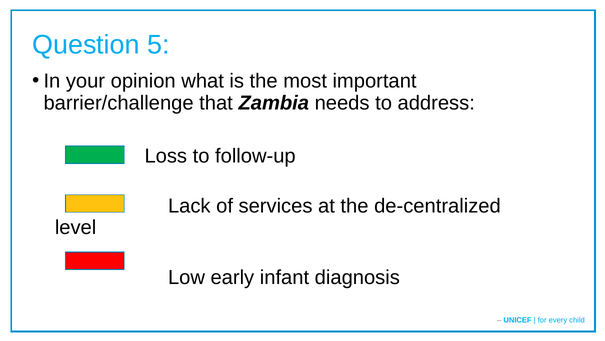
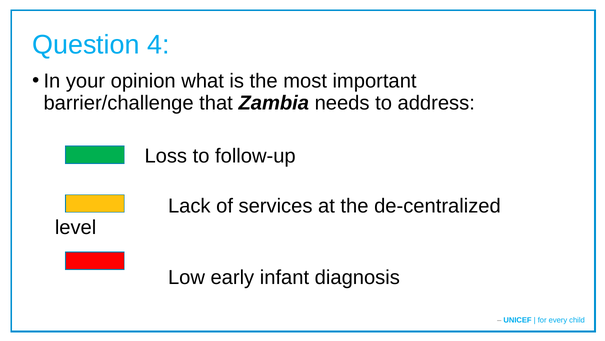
5: 5 -> 4 (158, 45)
